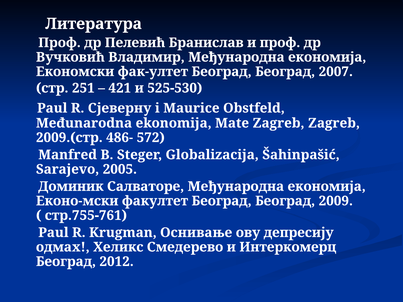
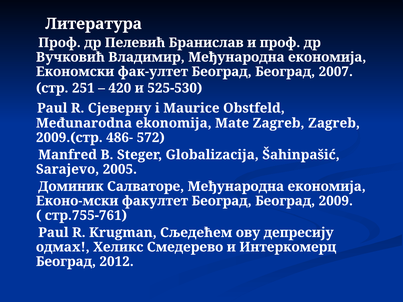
421: 421 -> 420 (120, 88)
Оснивање: Оснивање -> Сљедећем (196, 233)
